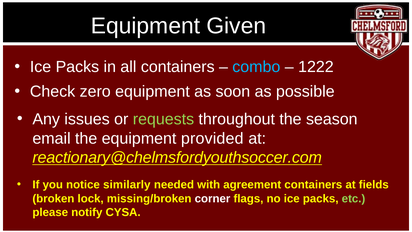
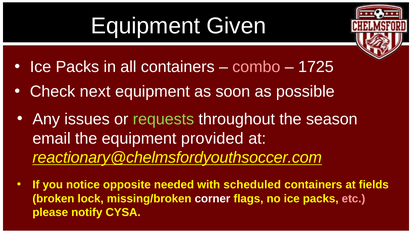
combo colour: light blue -> pink (256, 67)
1222: 1222 -> 1725 (316, 67)
zero: zero -> next (95, 92)
similarly: similarly -> opposite (127, 185)
agreement: agreement -> scheduled (252, 185)
etc colour: light green -> pink (353, 198)
